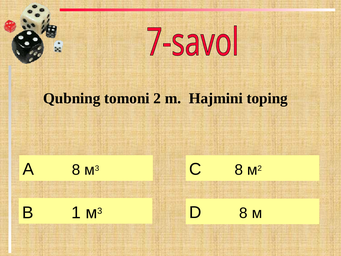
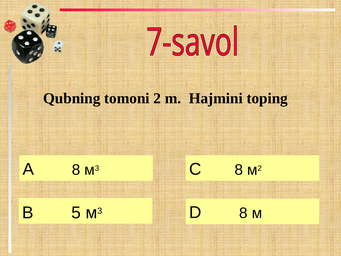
1: 1 -> 5 (76, 213)
